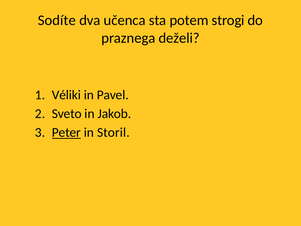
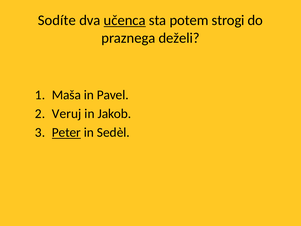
učenca underline: none -> present (125, 20)
Véliki: Véliki -> Maša (66, 95)
Sveto: Sveto -> Veruj (67, 114)
Storil: Storil -> Sedèl (113, 132)
